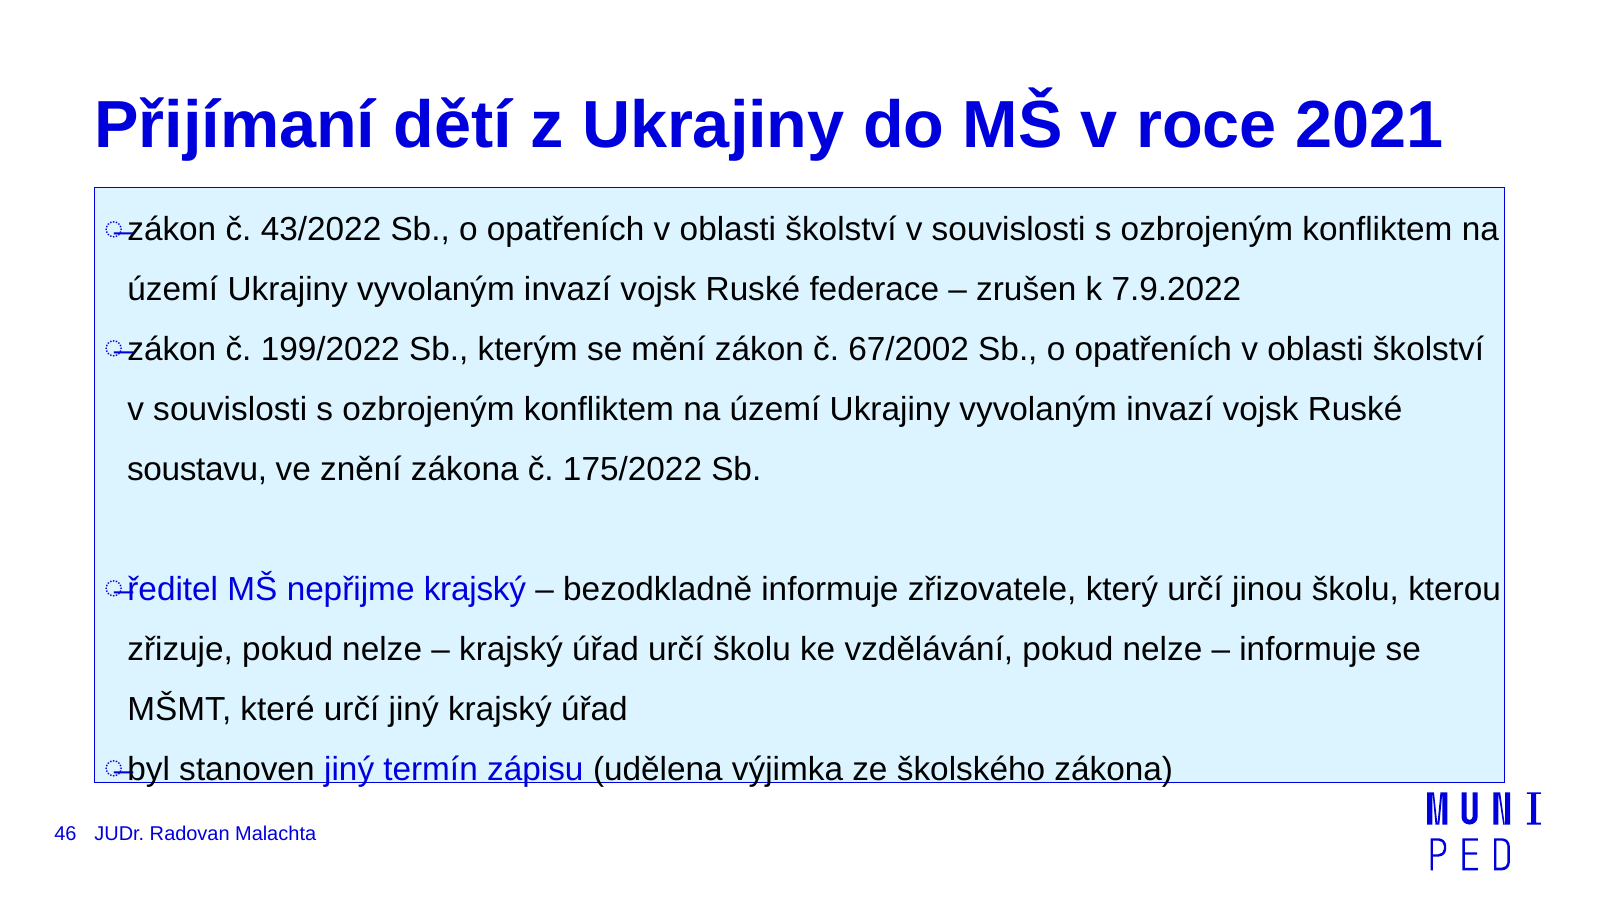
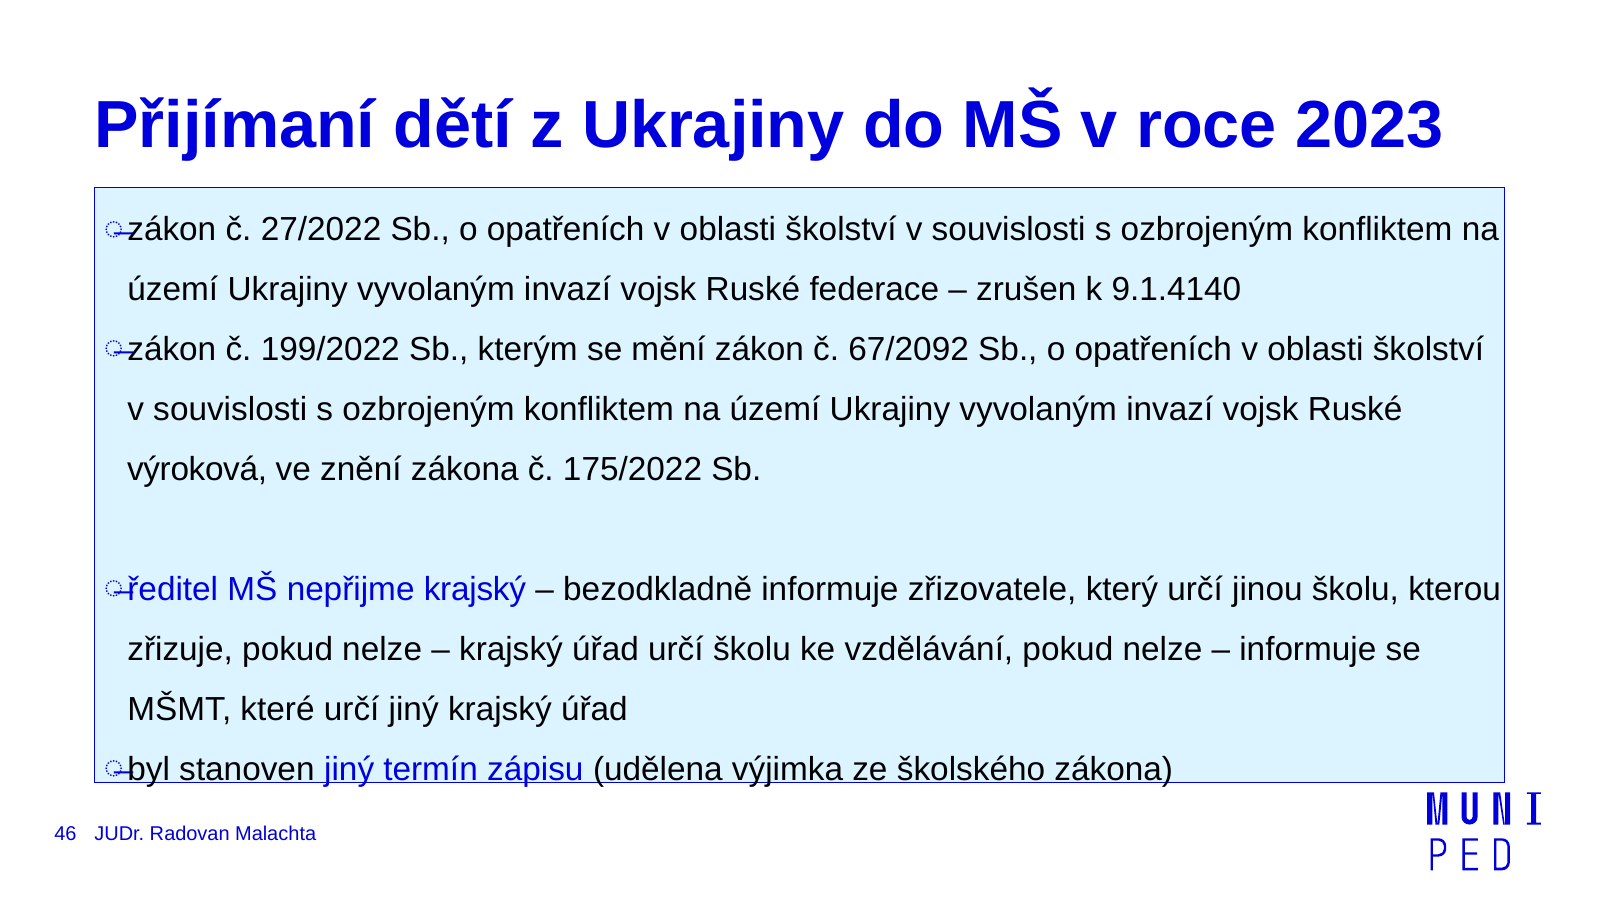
2021: 2021 -> 2023 (1369, 126)
43/2022: 43/2022 -> 27/2022 (321, 230)
7.9.2022: 7.9.2022 -> 9.1.4140 (1176, 290)
67/2002: 67/2002 -> 67/2092 (909, 350)
soustavu: soustavu -> výroková (197, 470)
